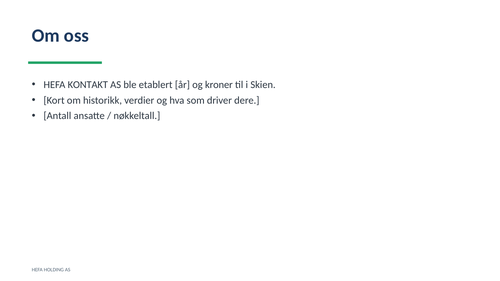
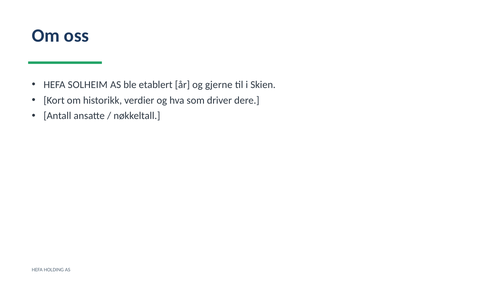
KONTAKT: KONTAKT -> SOLHEIM (88, 85)
kroner: kroner -> gjerne (219, 85)
